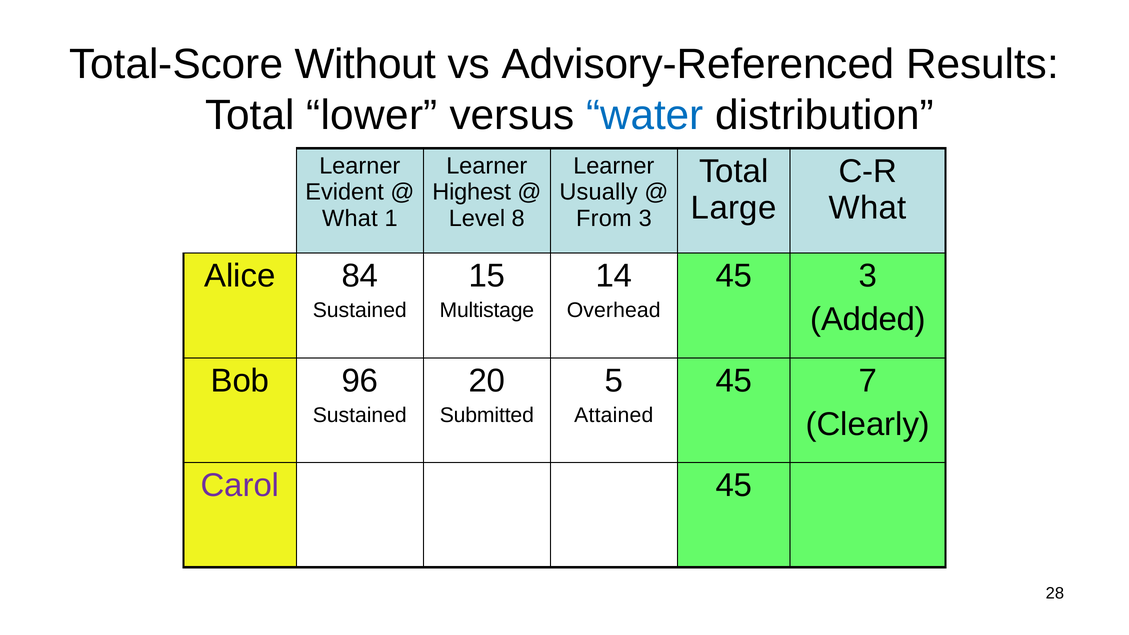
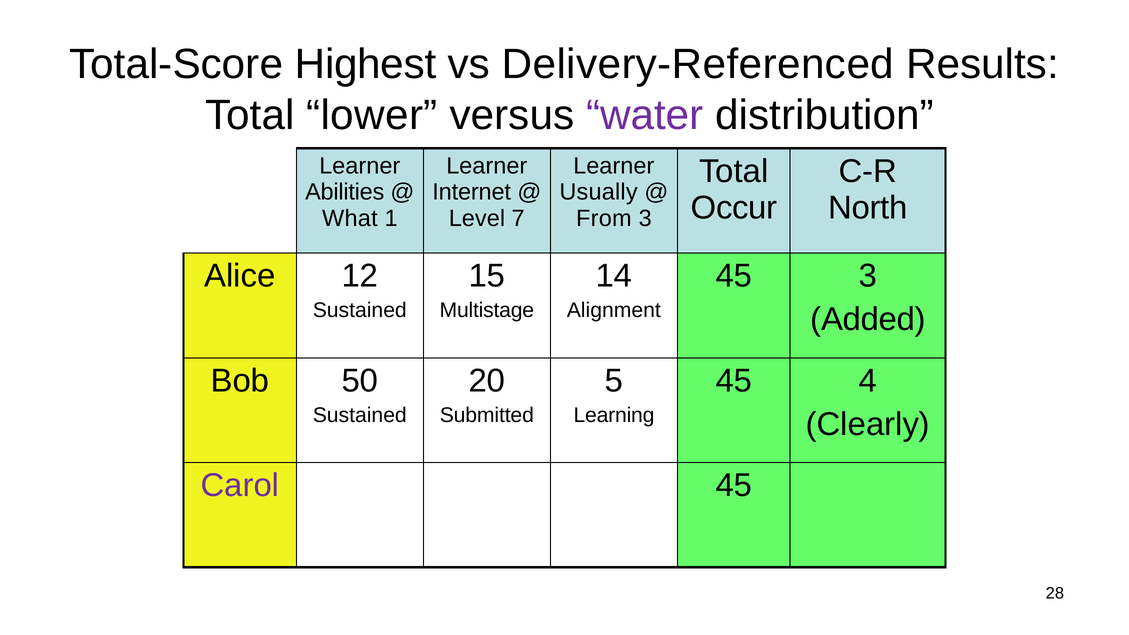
Without: Without -> Highest (366, 64)
Advisory-Referenced: Advisory-Referenced -> Delivery-Referenced (698, 64)
water colour: blue -> purple (645, 115)
Evident: Evident -> Abilities (345, 192)
Highest: Highest -> Internet (472, 192)
Large: Large -> Occur (734, 208)
What: What -> North (868, 208)
8: 8 -> 7 (518, 218)
84: 84 -> 12 (360, 276)
Overhead: Overhead -> Alignment (614, 310)
96: 96 -> 50 (360, 381)
7: 7 -> 4 (868, 381)
Attained: Attained -> Learning (614, 415)
